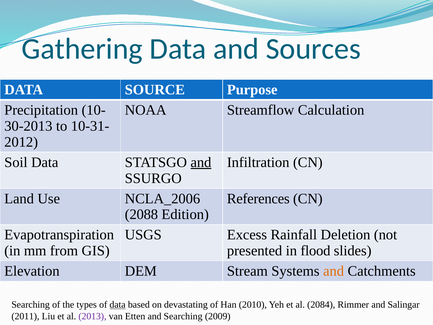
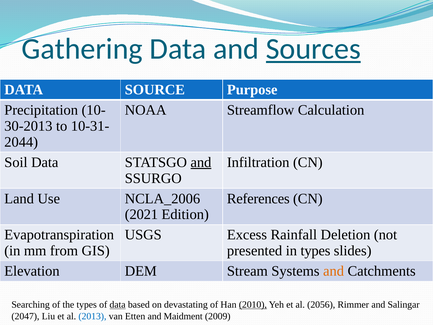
Sources underline: none -> present (313, 49)
2012: 2012 -> 2044 (21, 142)
2088: 2088 -> 2021 (141, 214)
in flood: flood -> types (316, 251)
2010 underline: none -> present (253, 304)
2084: 2084 -> 2056 (321, 304)
2011: 2011 -> 2047 (25, 316)
2013 colour: purple -> blue (92, 316)
and Searching: Searching -> Maidment (183, 316)
